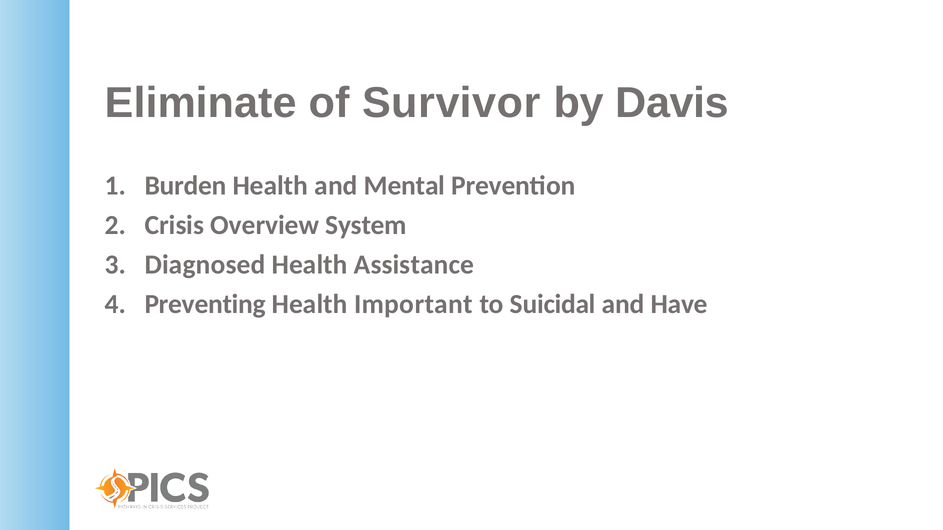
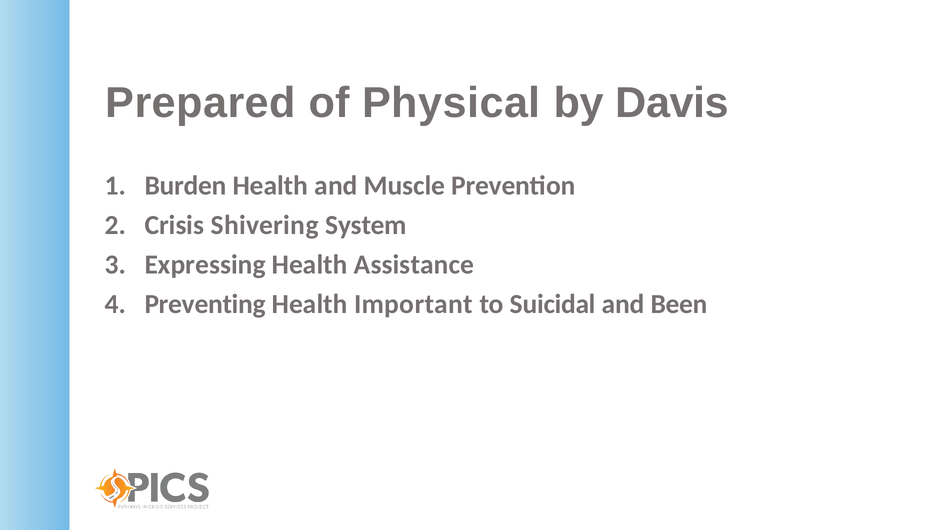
Eliminate: Eliminate -> Prepared (201, 103)
Survivor: Survivor -> Physical (451, 103)
Mental: Mental -> Muscle (404, 186)
Overview: Overview -> Shivering (265, 225)
Diagnosed: Diagnosed -> Expressing (205, 265)
Have: Have -> Been (679, 304)
